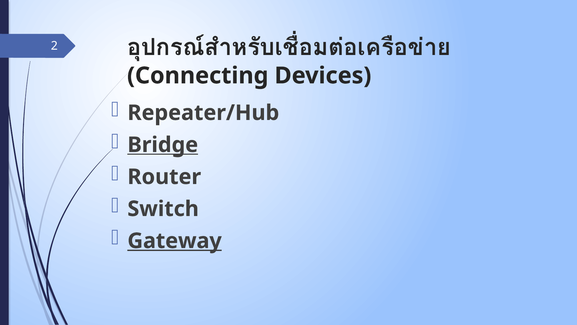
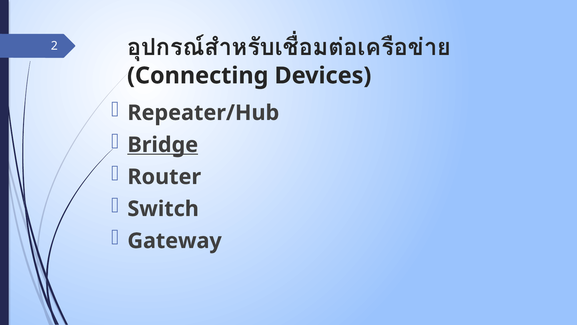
Gateway underline: present -> none (175, 241)
